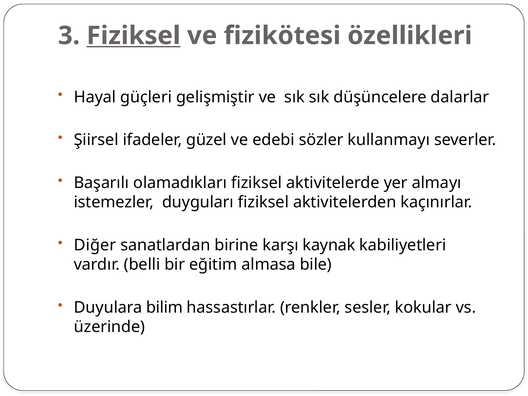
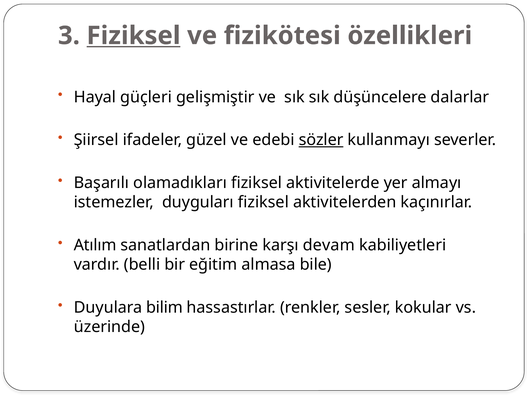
sözler underline: none -> present (321, 140)
Diğer: Diğer -> Atılım (95, 245)
kaynak: kaynak -> devam (329, 245)
